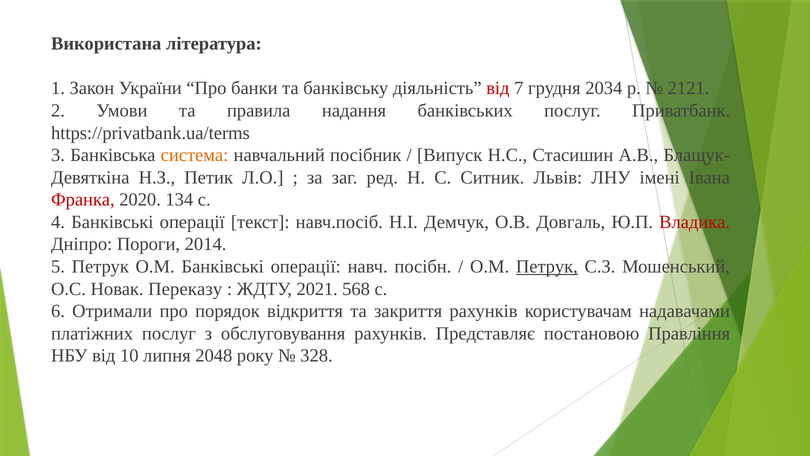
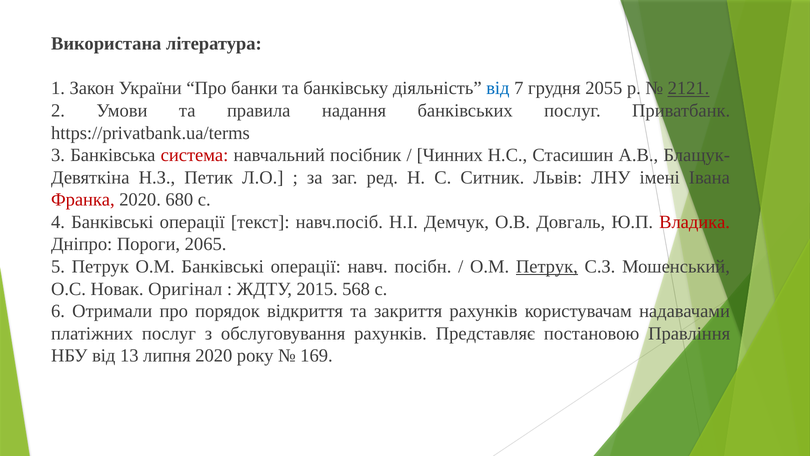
від colour: red -> blue (498, 88)
2034: 2034 -> 2055 (604, 88)
2121 underline: none -> present (689, 88)
система colour: orange -> red (195, 155)
Випуск: Випуск -> Чинних (450, 155)
134: 134 -> 680 (179, 200)
2014: 2014 -> 2065 (206, 244)
Переказу: Переказу -> Оригінал (185, 289)
2021: 2021 -> 2015 (317, 289)
10: 10 -> 13 (129, 355)
липня 2048: 2048 -> 2020 (214, 355)
328: 328 -> 169 (316, 355)
